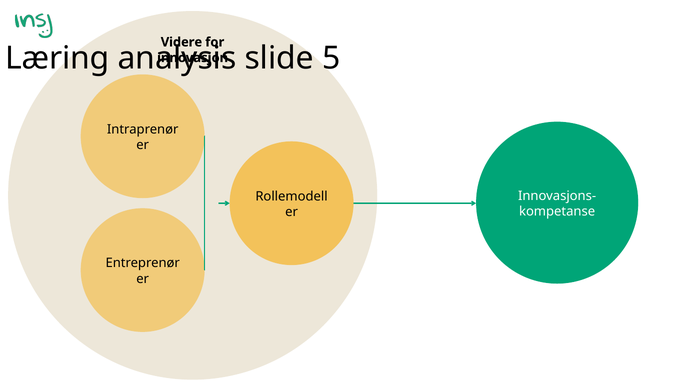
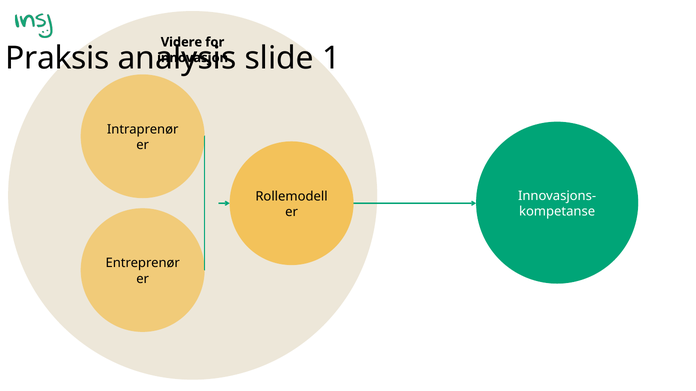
Læring: Læring -> Praksis (57, 58)
5: 5 -> 1 (331, 58)
